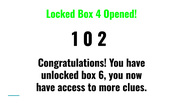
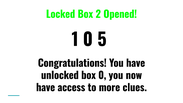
4: 4 -> 2 (98, 14)
2: 2 -> 5 (102, 40)
box 6: 6 -> 0 (102, 76)
